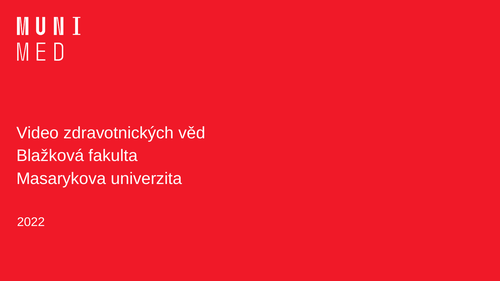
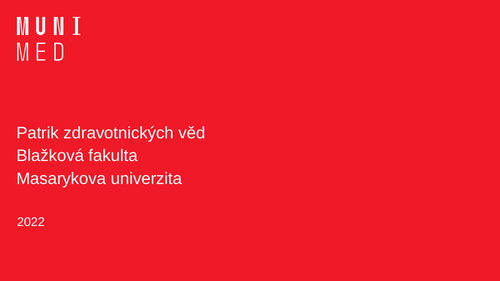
Video: Video -> Patrik (38, 133)
